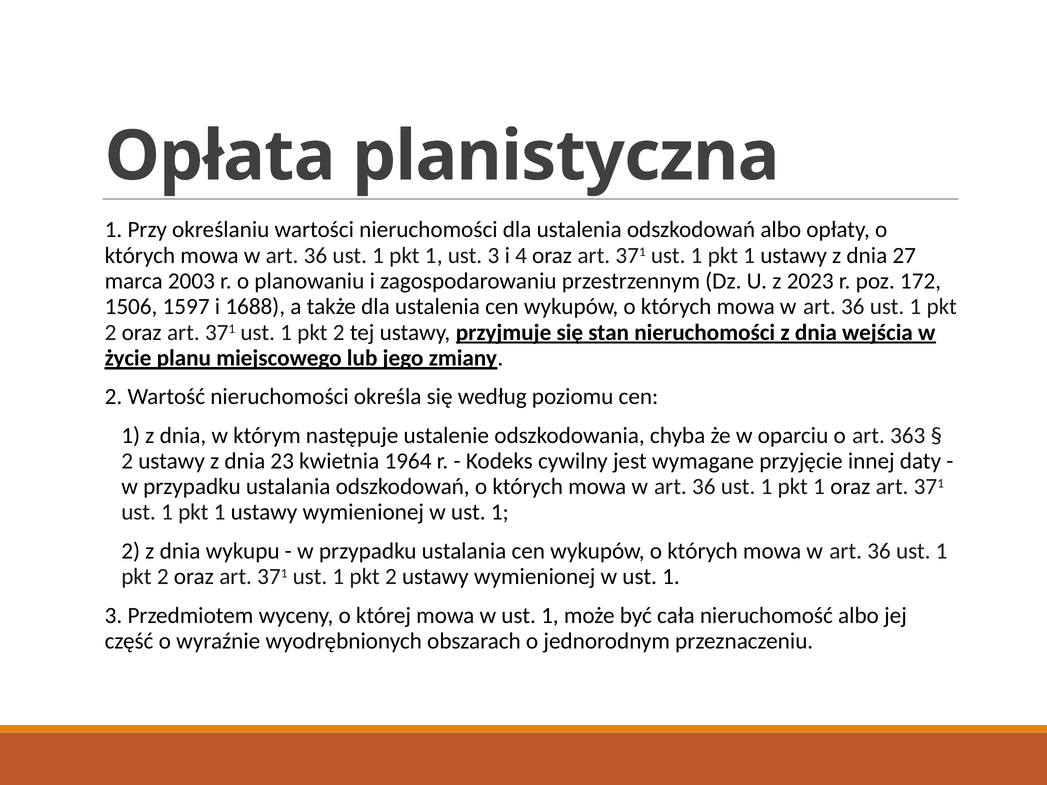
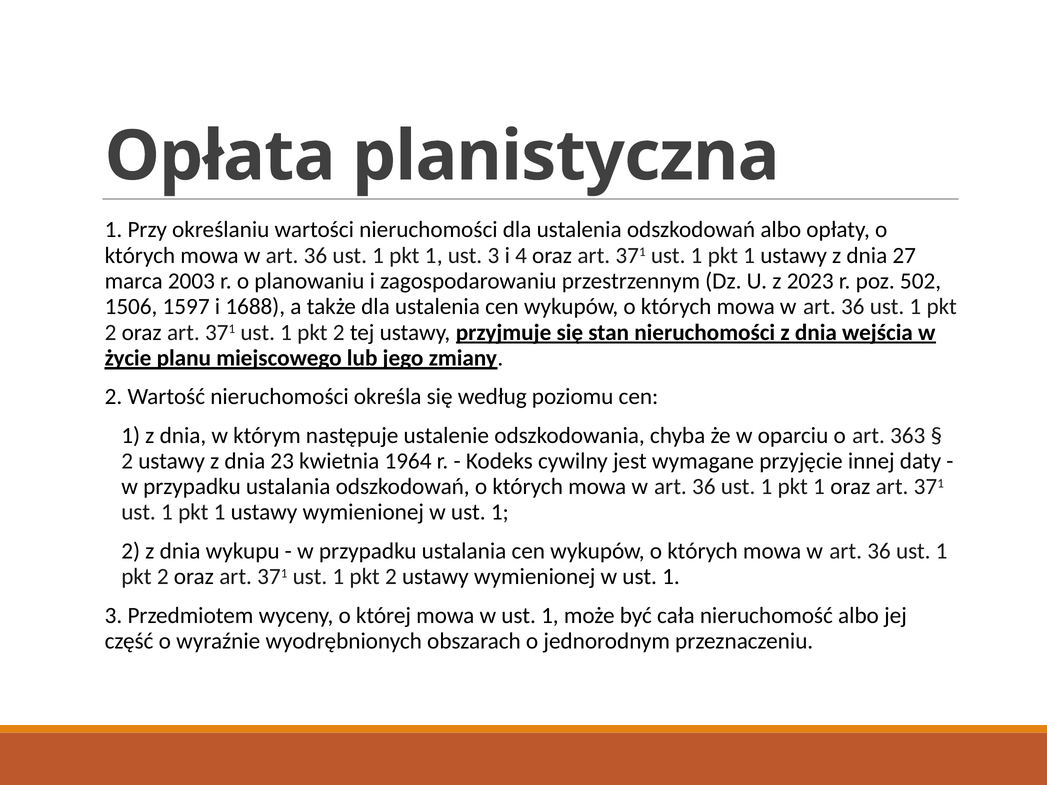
172: 172 -> 502 (921, 281)
